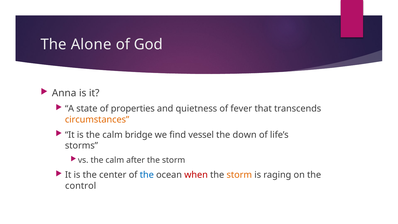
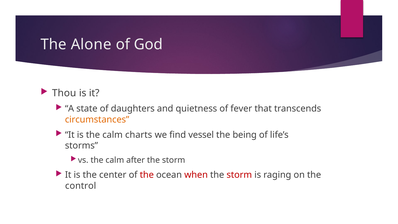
Anna: Anna -> Thou (64, 93)
properties: properties -> daughters (133, 109)
bridge: bridge -> charts (139, 135)
down: down -> being (245, 135)
the colour: blue -> red (147, 175)
storm colour: orange -> red (239, 175)
